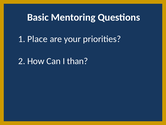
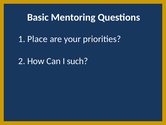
than: than -> such (77, 61)
